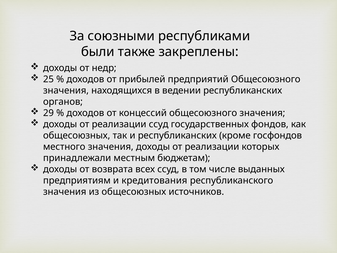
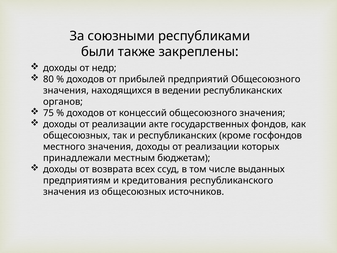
25: 25 -> 80 (48, 79)
29: 29 -> 75 (48, 113)
реализации ссуд: ссуд -> акте (159, 124)
